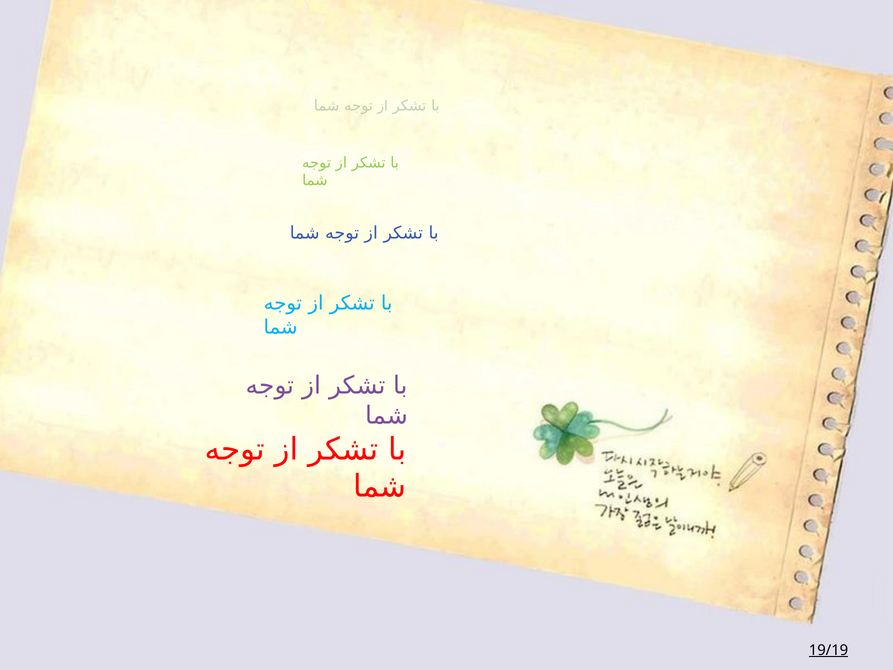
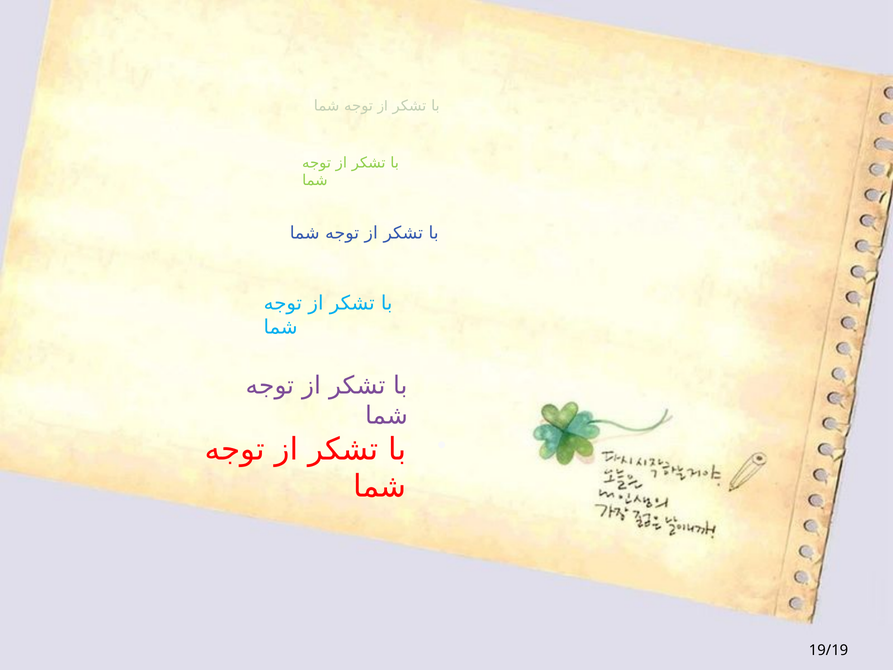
19/19 underline: present -> none (829, 650)
